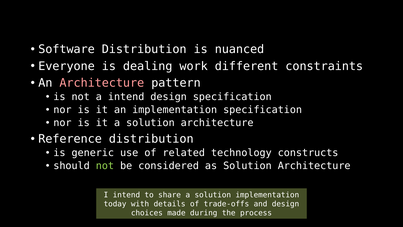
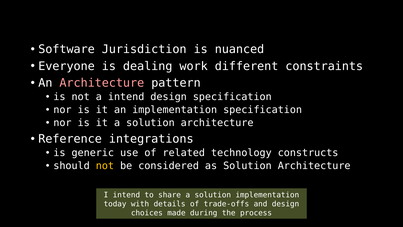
Software Distribution: Distribution -> Jurisdiction (144, 49)
Reference distribution: distribution -> integrations (151, 139)
not colour: light green -> yellow (105, 166)
